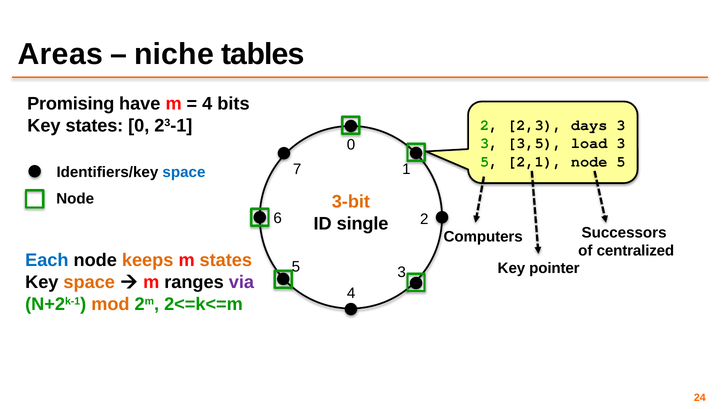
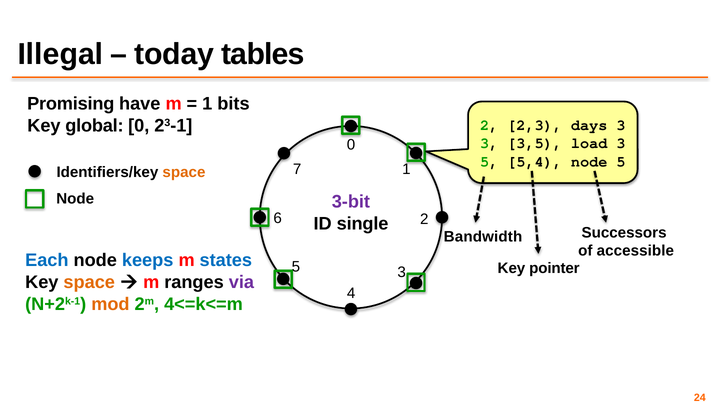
Areas: Areas -> Illegal (60, 54)
niche: niche -> today (174, 54)
4: 4 -> 1 (207, 104)
Key states: states -> global (94, 126)
2,1: 2,1 -> 5,4 (535, 161)
space colour: blue -> orange (184, 172)
3-bit colour: orange -> purple (351, 202)
Computers: Computers -> Bandwidth (483, 236)
centralized: centralized -> accessible (635, 250)
keeps colour: orange -> blue (148, 260)
states colour: orange -> blue (226, 260)
2<=k<=m: 2<=k<=m -> 4<=k<=m (203, 304)
